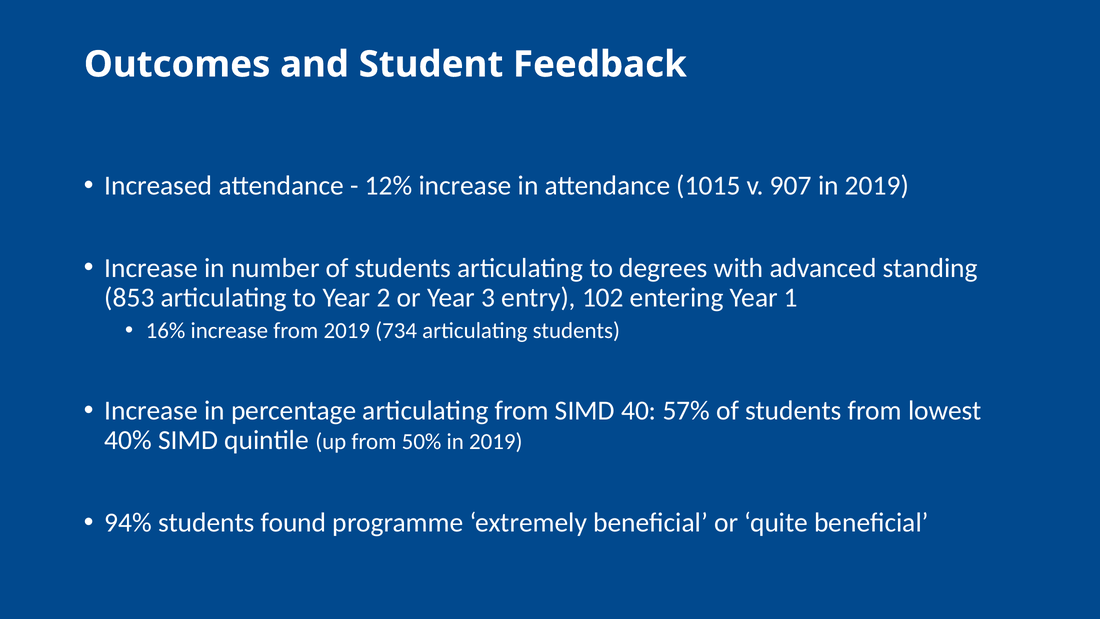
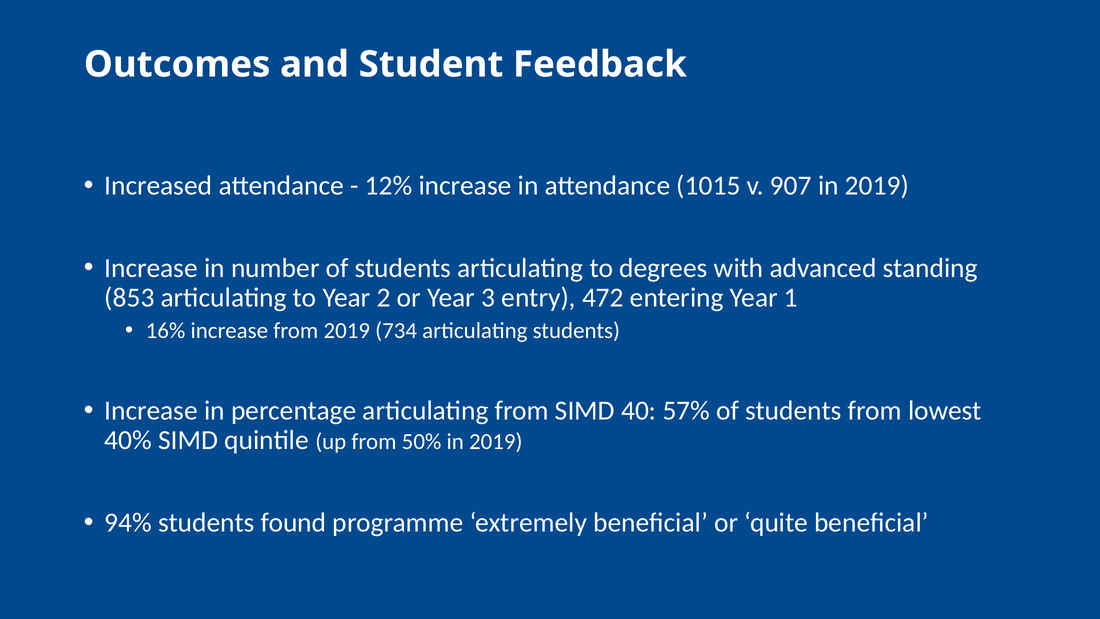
102: 102 -> 472 (603, 298)
